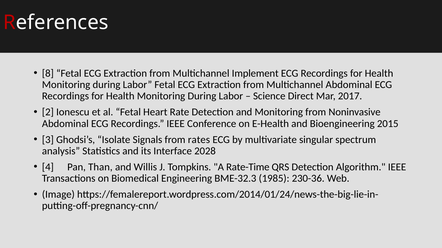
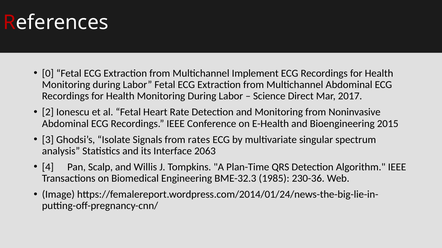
8: 8 -> 0 (48, 73)
2028: 2028 -> 2063 (205, 151)
Than: Than -> Scalp (101, 167)
Rate-Time: Rate-Time -> Plan-Time (248, 167)
